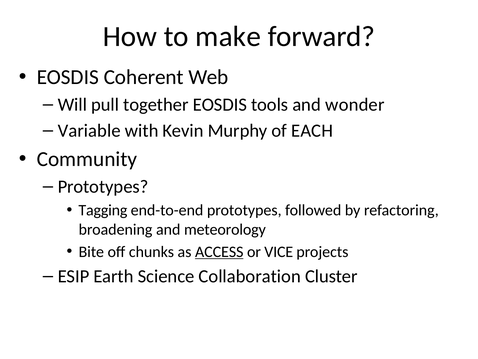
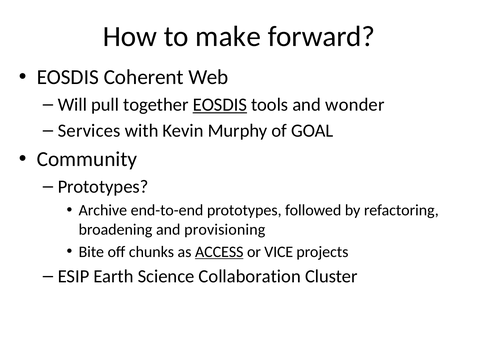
EOSDIS underline: none -> present (220, 105)
Variable: Variable -> Services (89, 131)
EACH: EACH -> GOAL (312, 131)
Tagging: Tagging -> Archive (103, 210)
meteorology: meteorology -> provisioning (225, 229)
